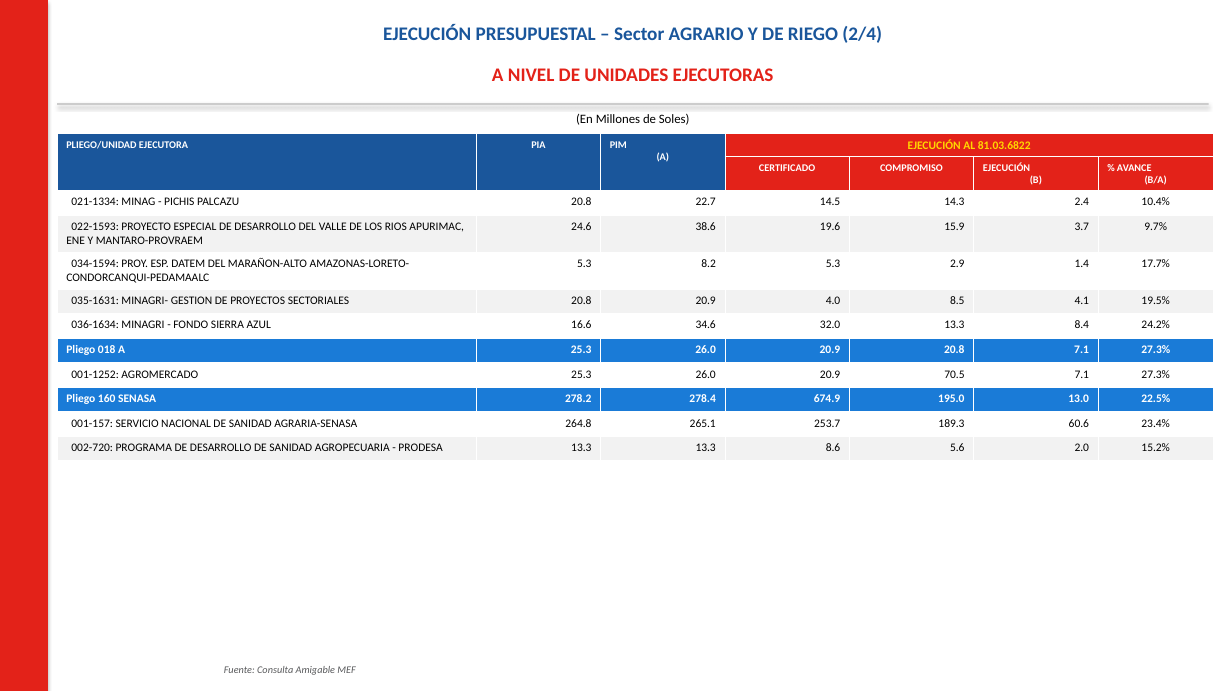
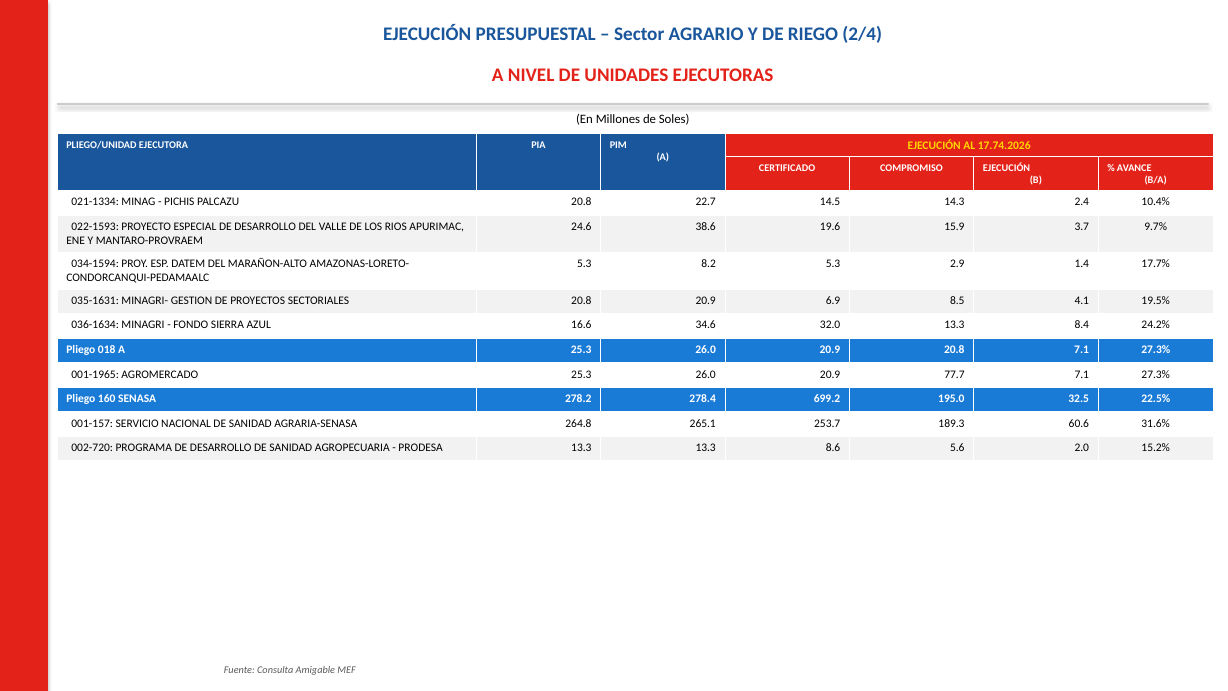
81.03.6822: 81.03.6822 -> 17.74.2026 (1004, 145)
4.0: 4.0 -> 6.9 (833, 301)
001-1252: 001-1252 -> 001-1965 (95, 374)
70.5: 70.5 -> 77.7 (954, 374)
674.9: 674.9 -> 699.2 (827, 399)
13.0: 13.0 -> 32.5 (1079, 399)
23.4%: 23.4% -> 31.6% (1156, 423)
